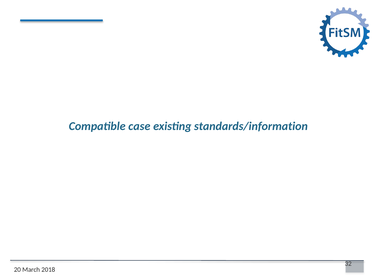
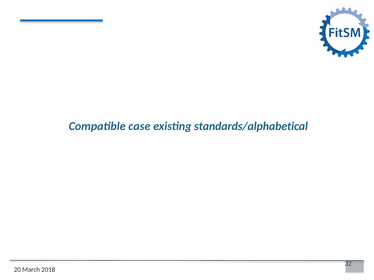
standards/information: standards/information -> standards/alphabetical (251, 127)
